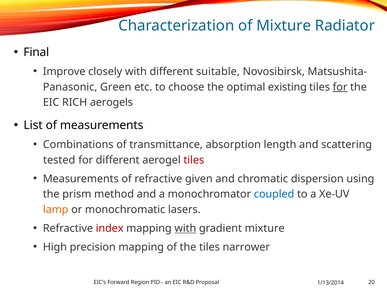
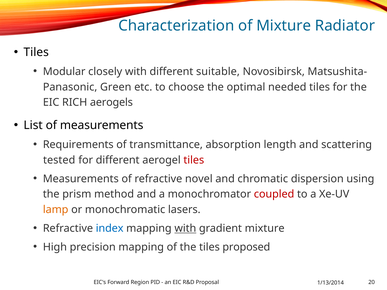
Final: Final -> Tiles (36, 52)
Improve: Improve -> Modular (64, 72)
existing: existing -> needed (287, 87)
for underline: present -> none (340, 87)
Combinations: Combinations -> Requirements (78, 145)
given: given -> novel (199, 179)
coupled colour: blue -> red (274, 194)
index colour: red -> blue (110, 229)
narrower: narrower -> proposed (246, 247)
